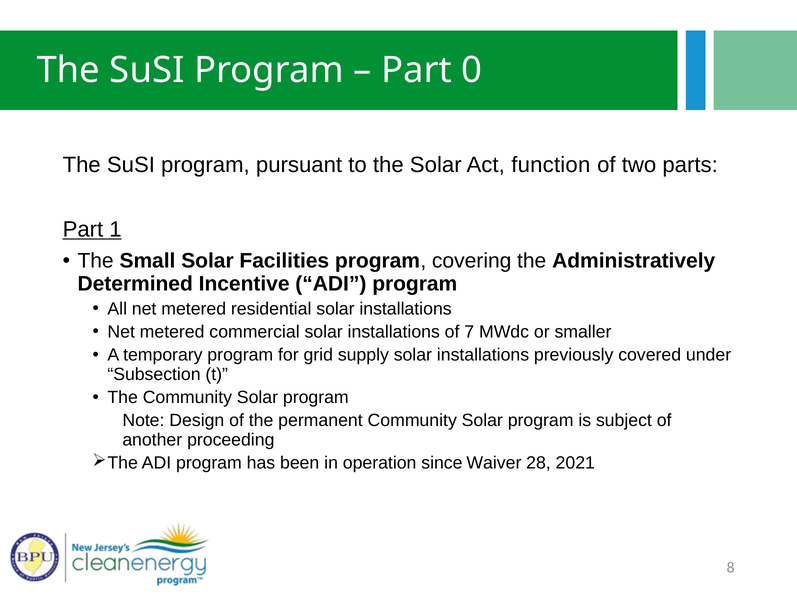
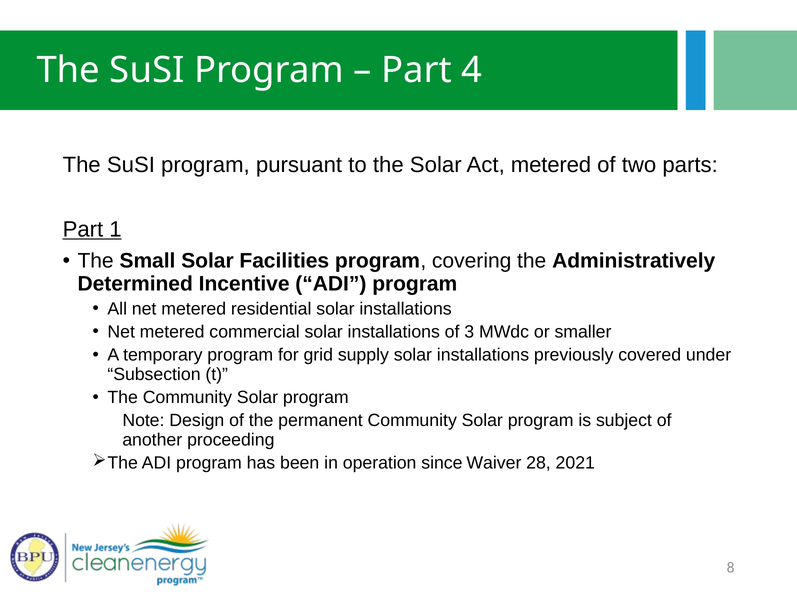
0: 0 -> 4 (472, 70)
Act function: function -> metered (551, 165)
7: 7 -> 3 (469, 332)
